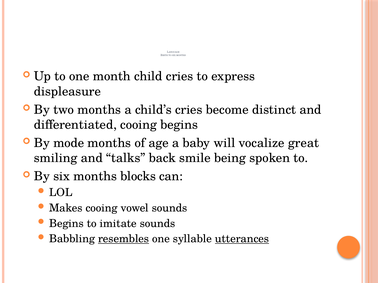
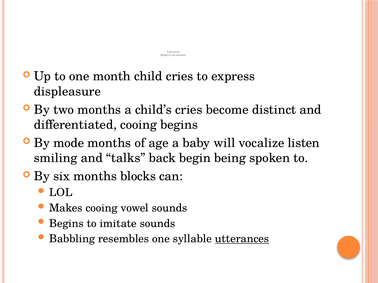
great: great -> listen (304, 143)
smile: smile -> begin (195, 158)
resembles underline: present -> none (124, 239)
